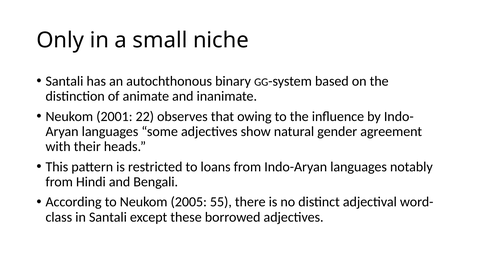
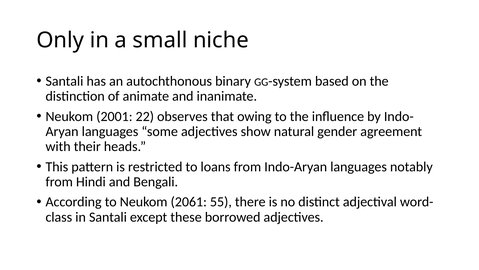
2005: 2005 -> 2061 (189, 202)
